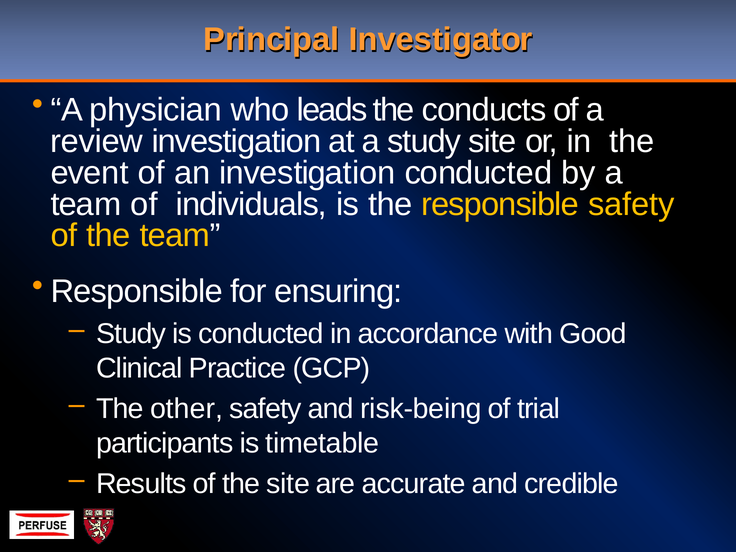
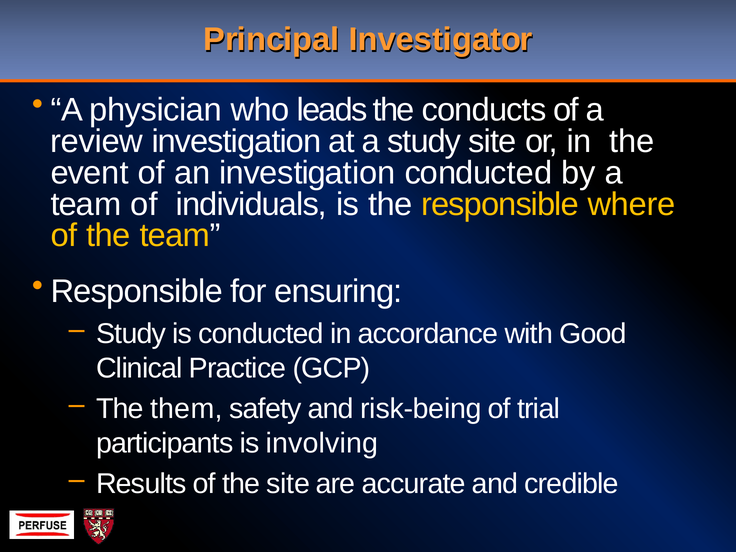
responsible safety: safety -> where (632, 204)
other: other -> them (186, 409)
timetable: timetable -> involving (322, 443)
